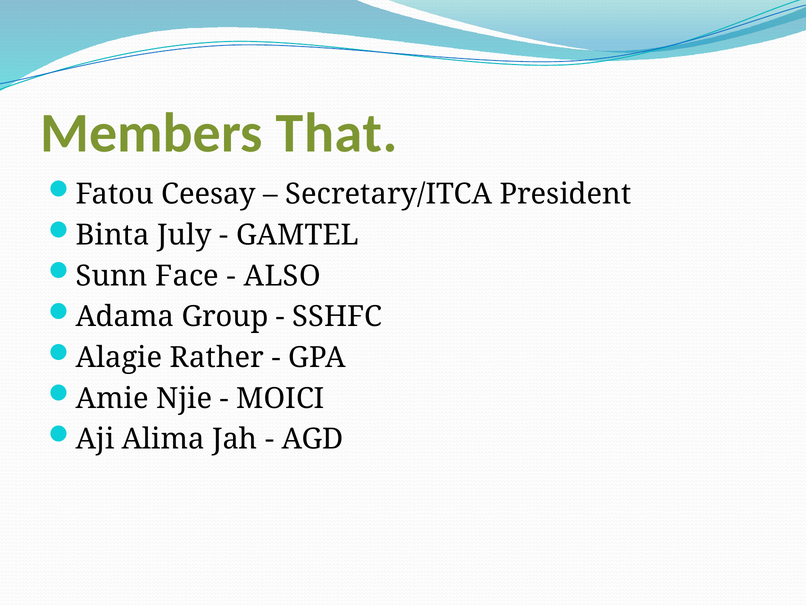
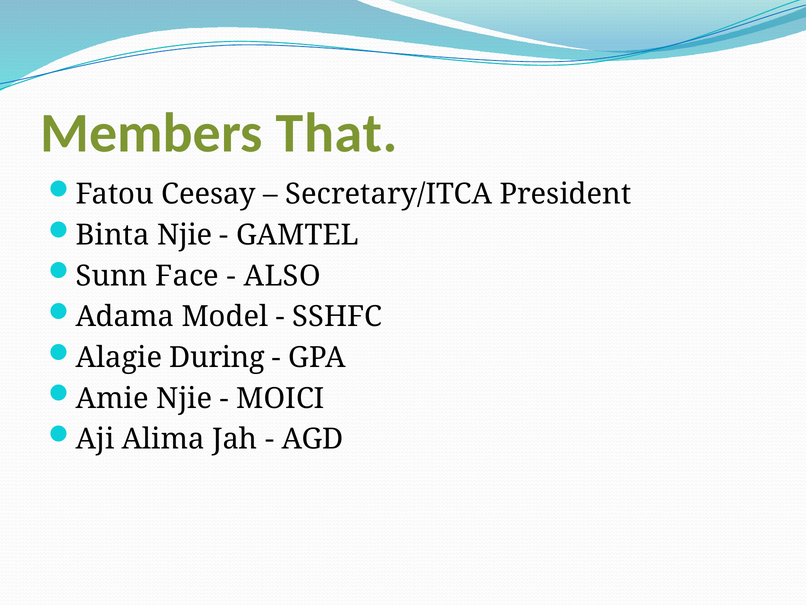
Binta July: July -> Njie (185, 235)
Group: Group -> Model (225, 317)
Rather: Rather -> During (217, 357)
